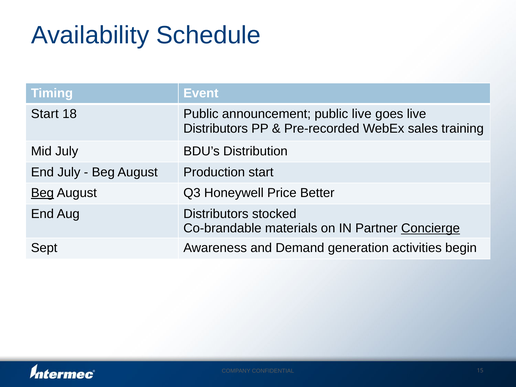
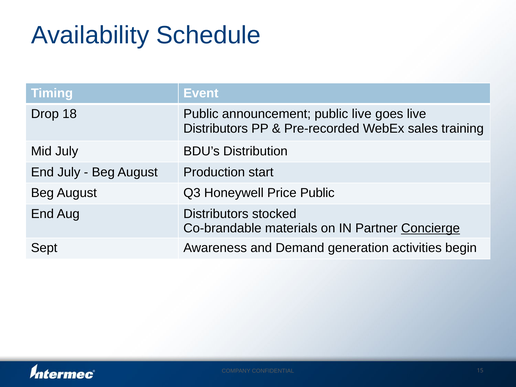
Start: Start -> Drop (45, 114)
Beg underline: present -> none (42, 193)
Price Better: Better -> Public (317, 193)
